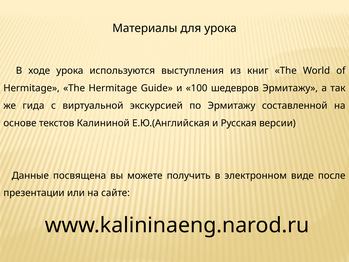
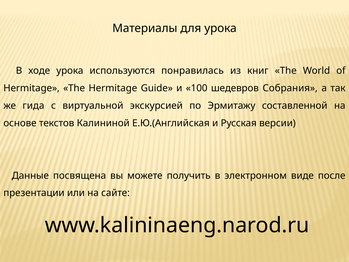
выступления: выступления -> понравилась (193, 71)
шедевров Эрмитажу: Эрмитажу -> Собрания (290, 88)
